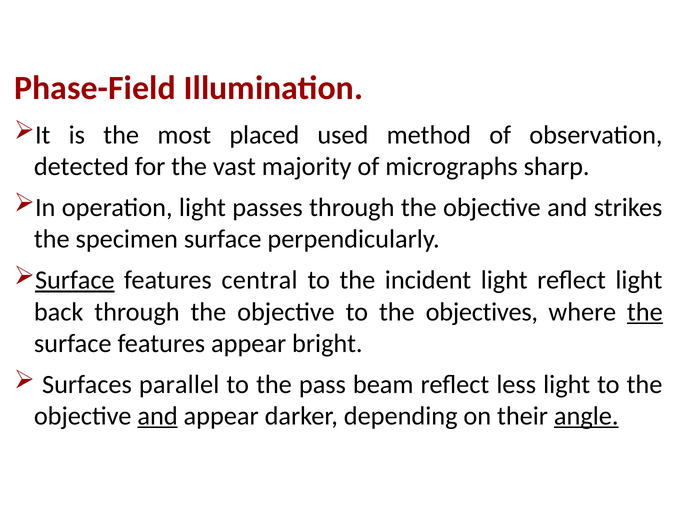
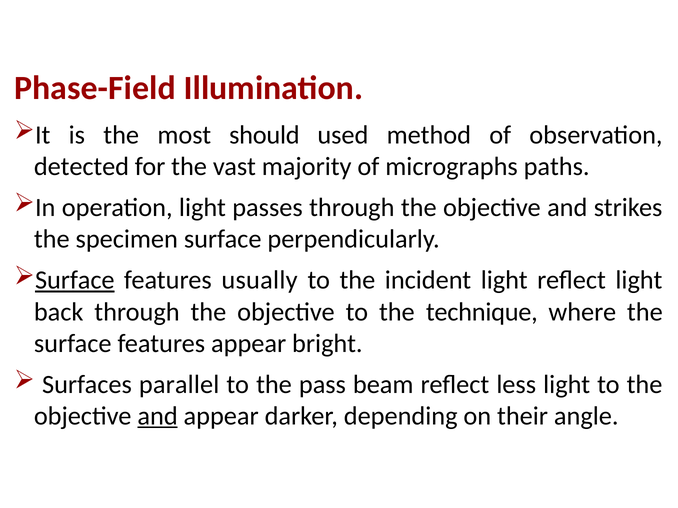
placed: placed -> should (264, 135)
sharp: sharp -> paths (557, 167)
central: central -> usually (260, 280)
objectives: objectives -> technique (482, 312)
the underline: present -> none (645, 312)
angle underline: present -> none (586, 417)
